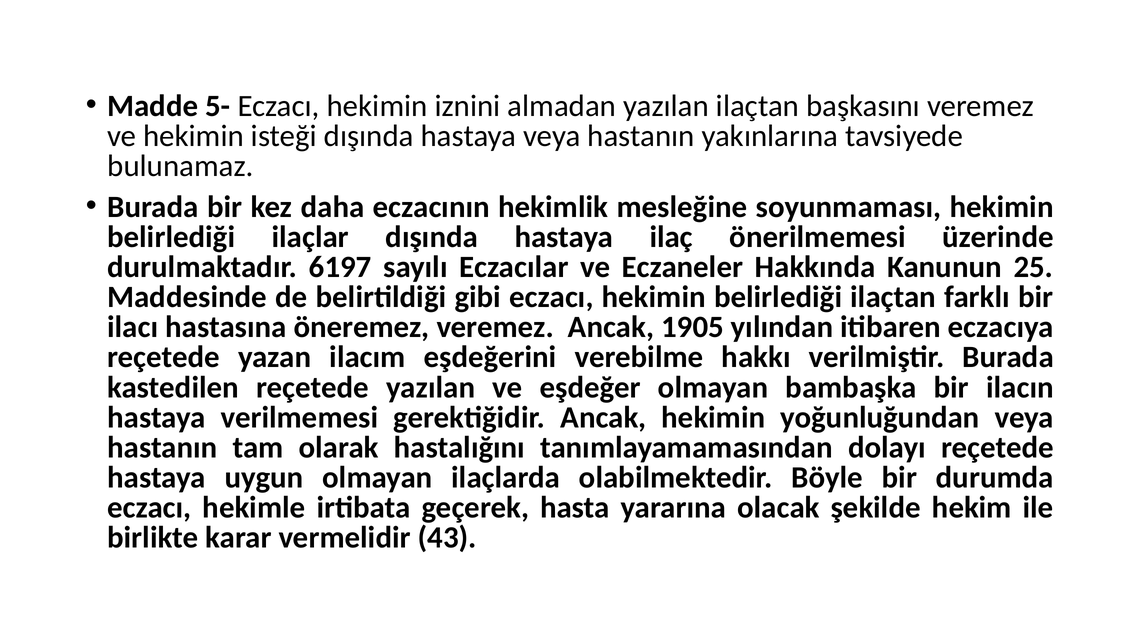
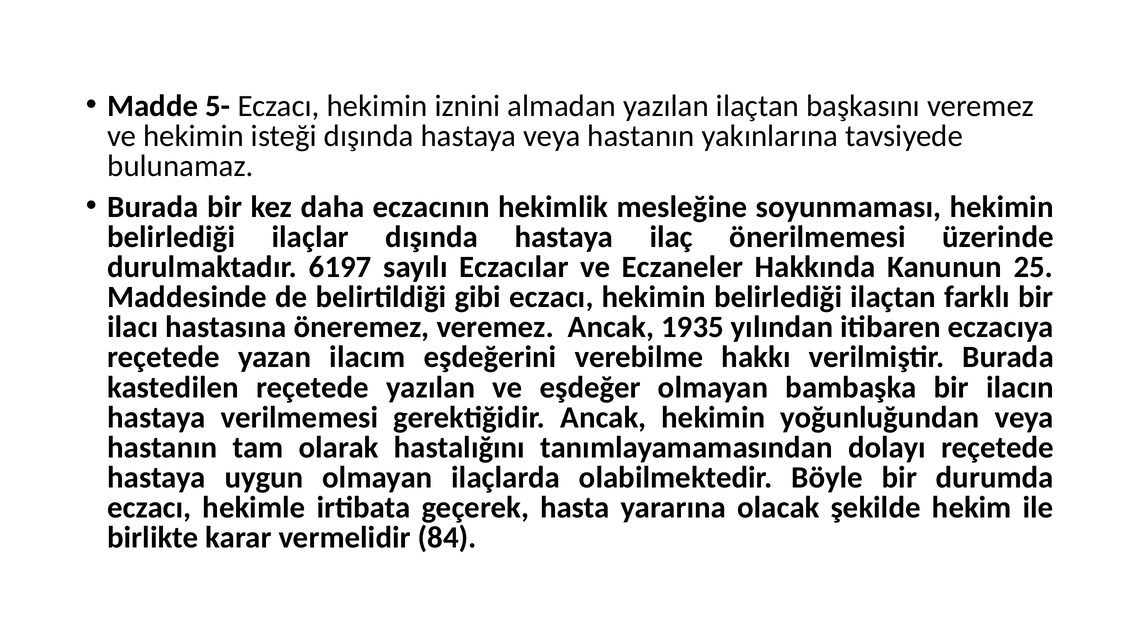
1905: 1905 -> 1935 (693, 327)
43: 43 -> 84 (447, 537)
